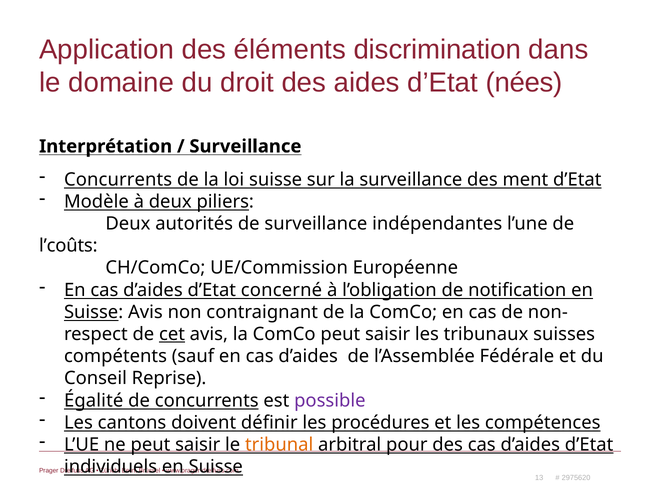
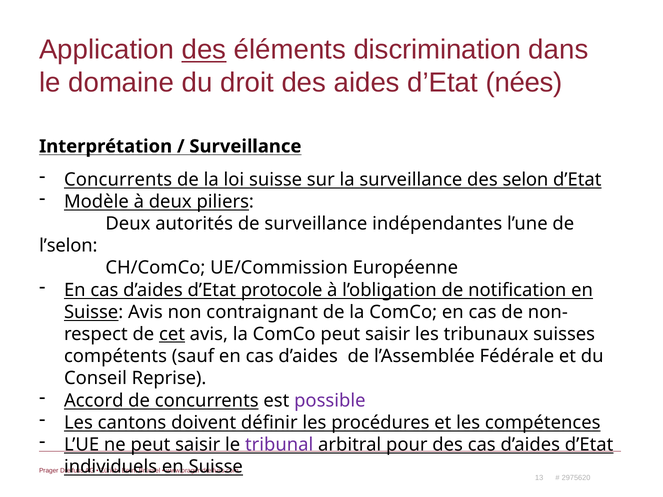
des underline: none -> present (204, 50)
ment: ment -> selon (525, 180)
l’coûts: l’coûts -> l’selon (68, 246)
concerné: concerné -> protocole (282, 290)
Égalité: Égalité -> Accord (94, 401)
tribunal colour: orange -> purple (279, 445)
